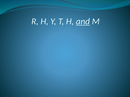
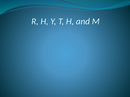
and underline: present -> none (83, 21)
